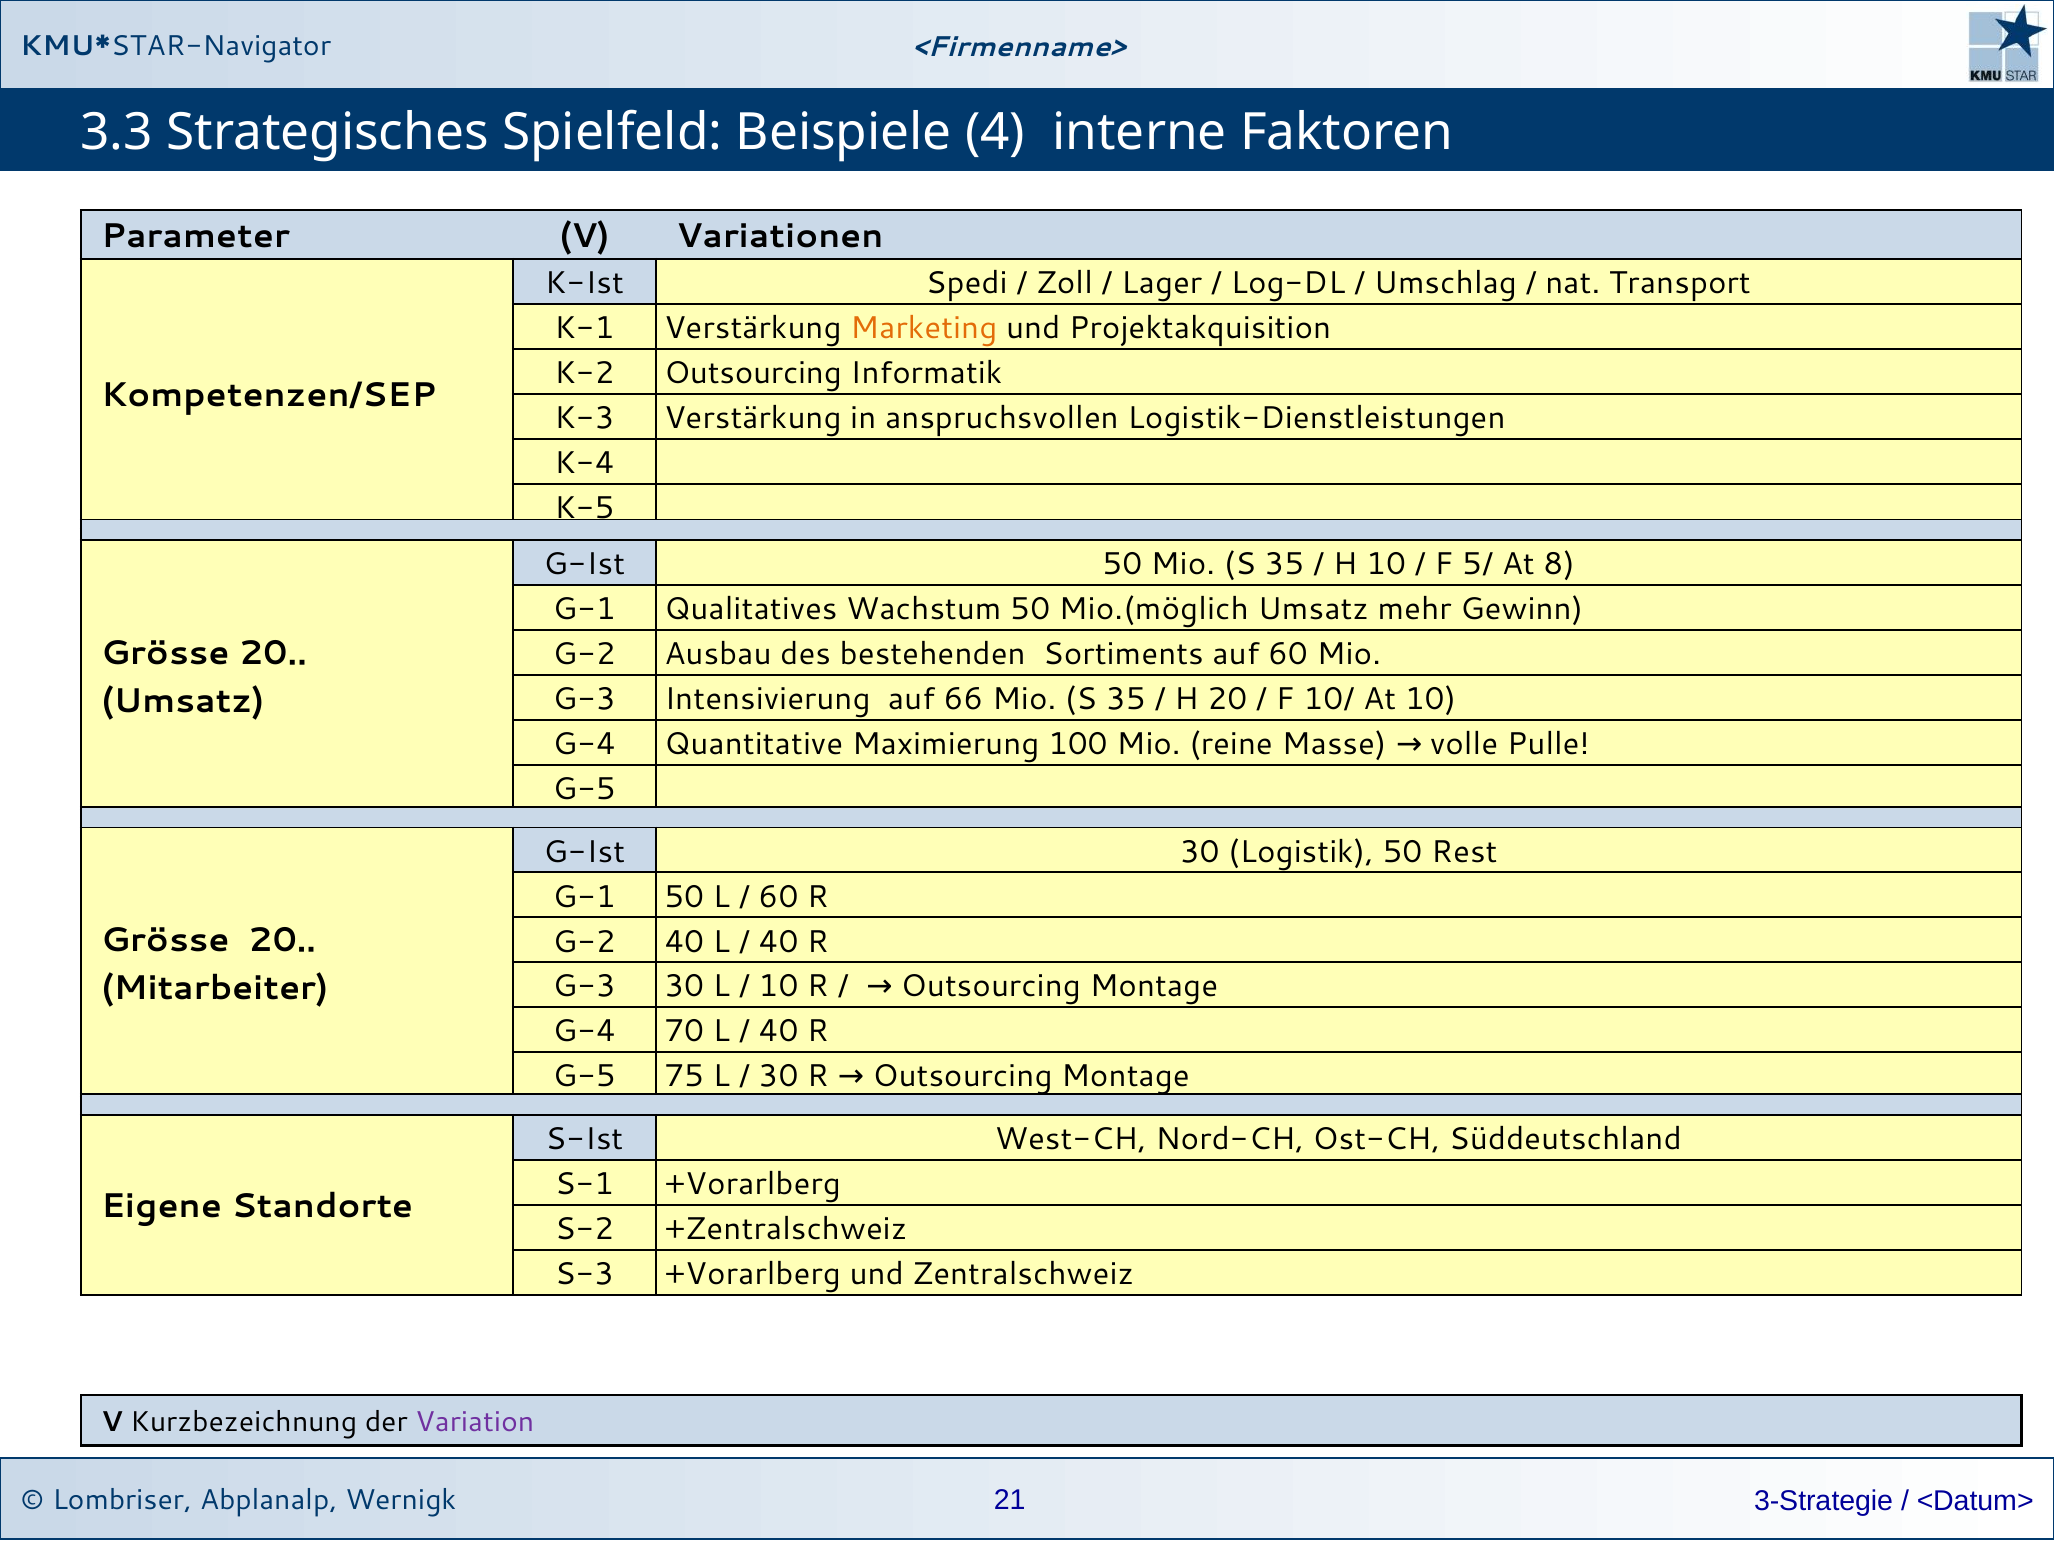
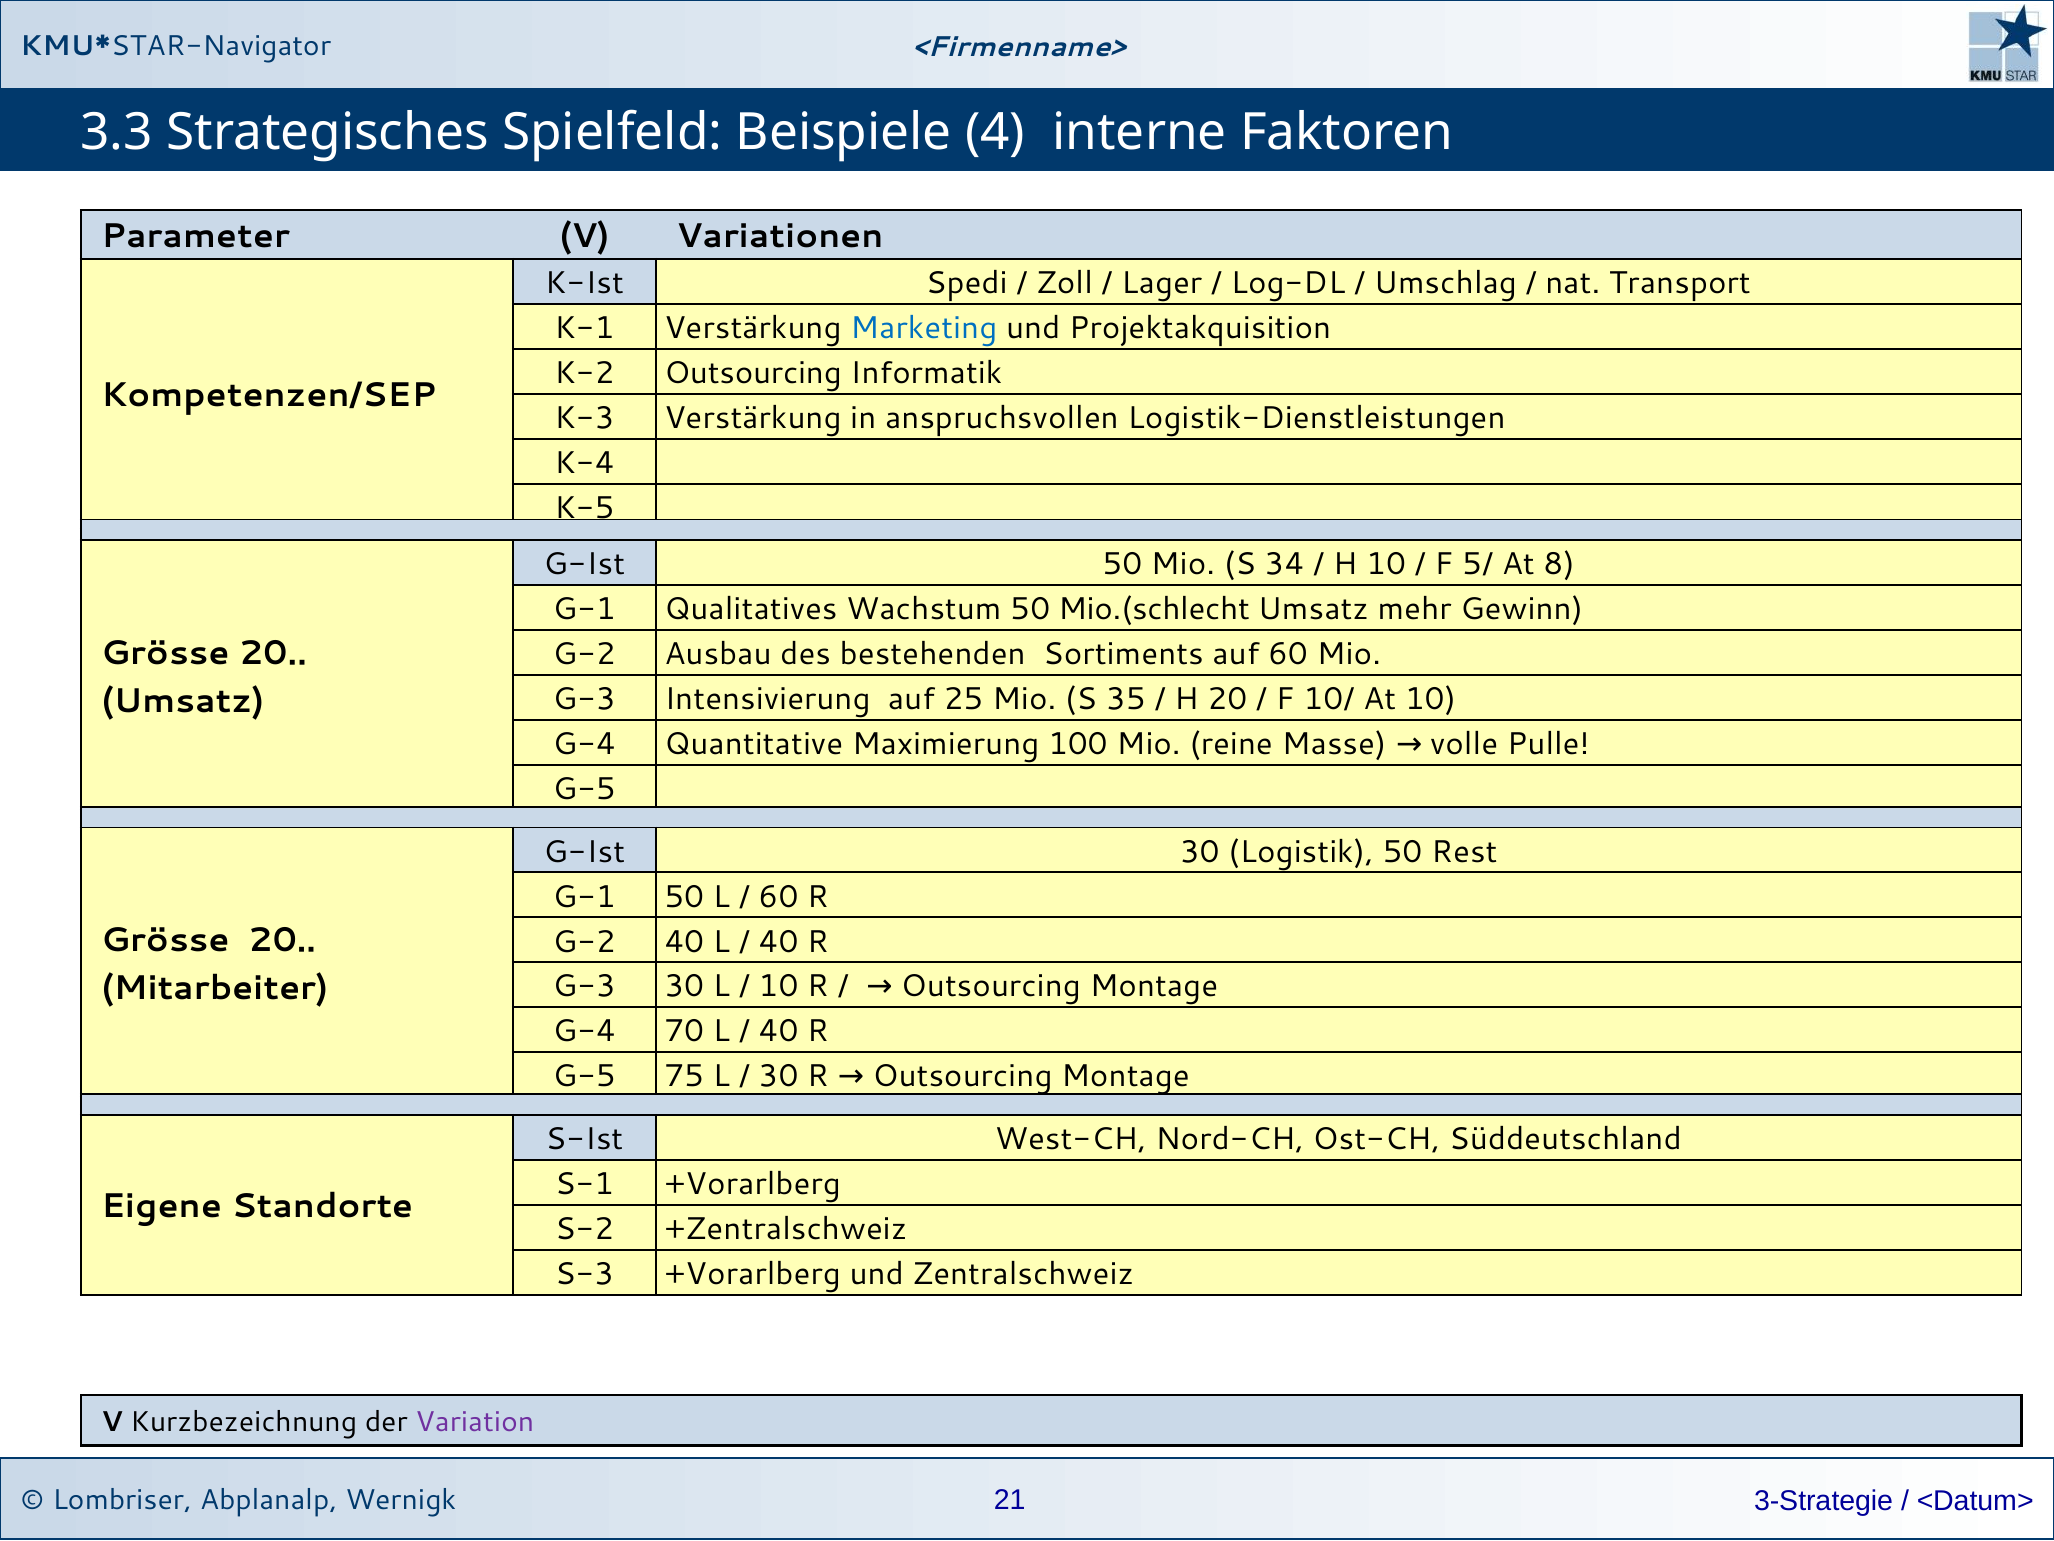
Marketing colour: orange -> blue (924, 328)
50 Mio S 35: 35 -> 34 (1284, 564)
Mio.(möglich: Mio.(möglich -> Mio.(schlecht (1154, 609)
66: 66 -> 25 (963, 699)
